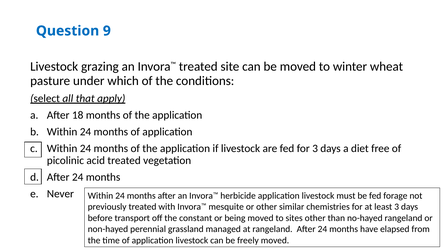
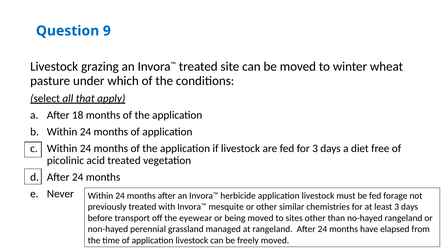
constant: constant -> eyewear (196, 218)
